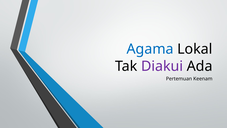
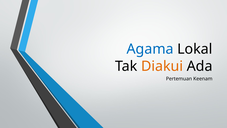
Diakui colour: purple -> orange (162, 66)
